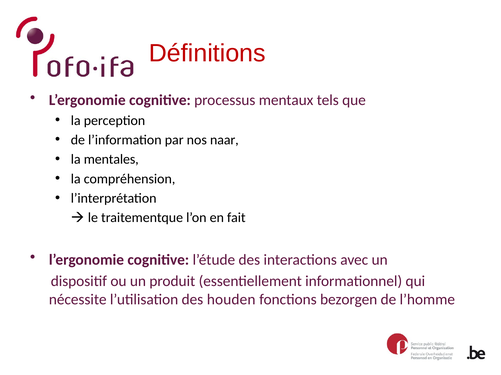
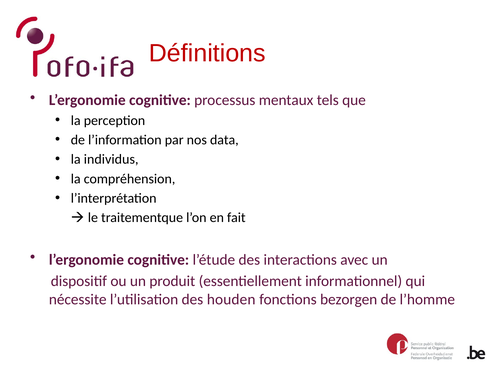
naar: naar -> data (224, 140)
mentales: mentales -> individus (111, 160)
